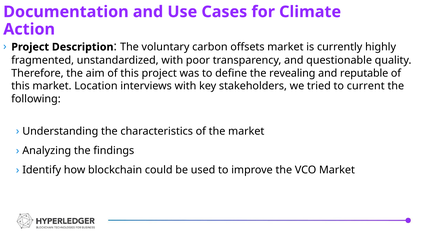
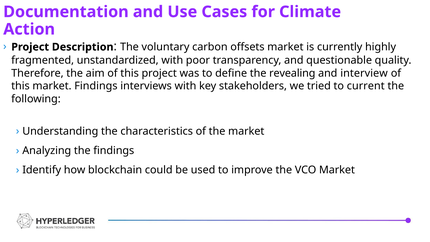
reputable: reputable -> interview (364, 73)
market Location: Location -> Findings (96, 86)
